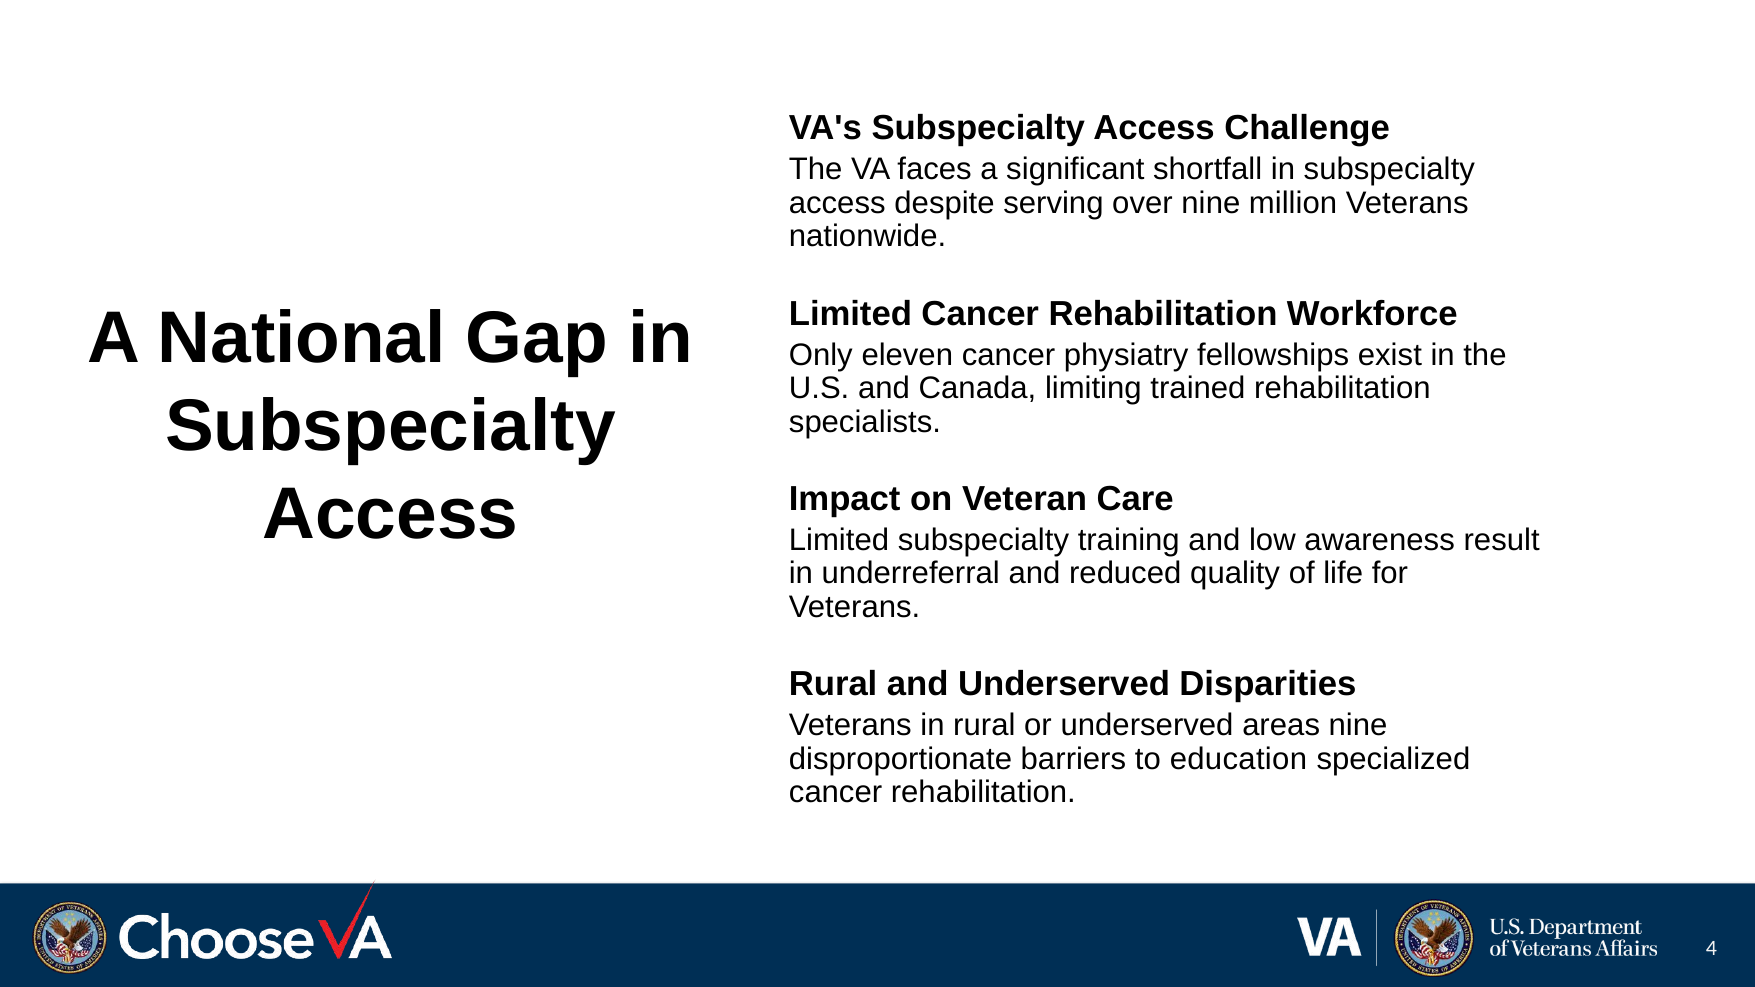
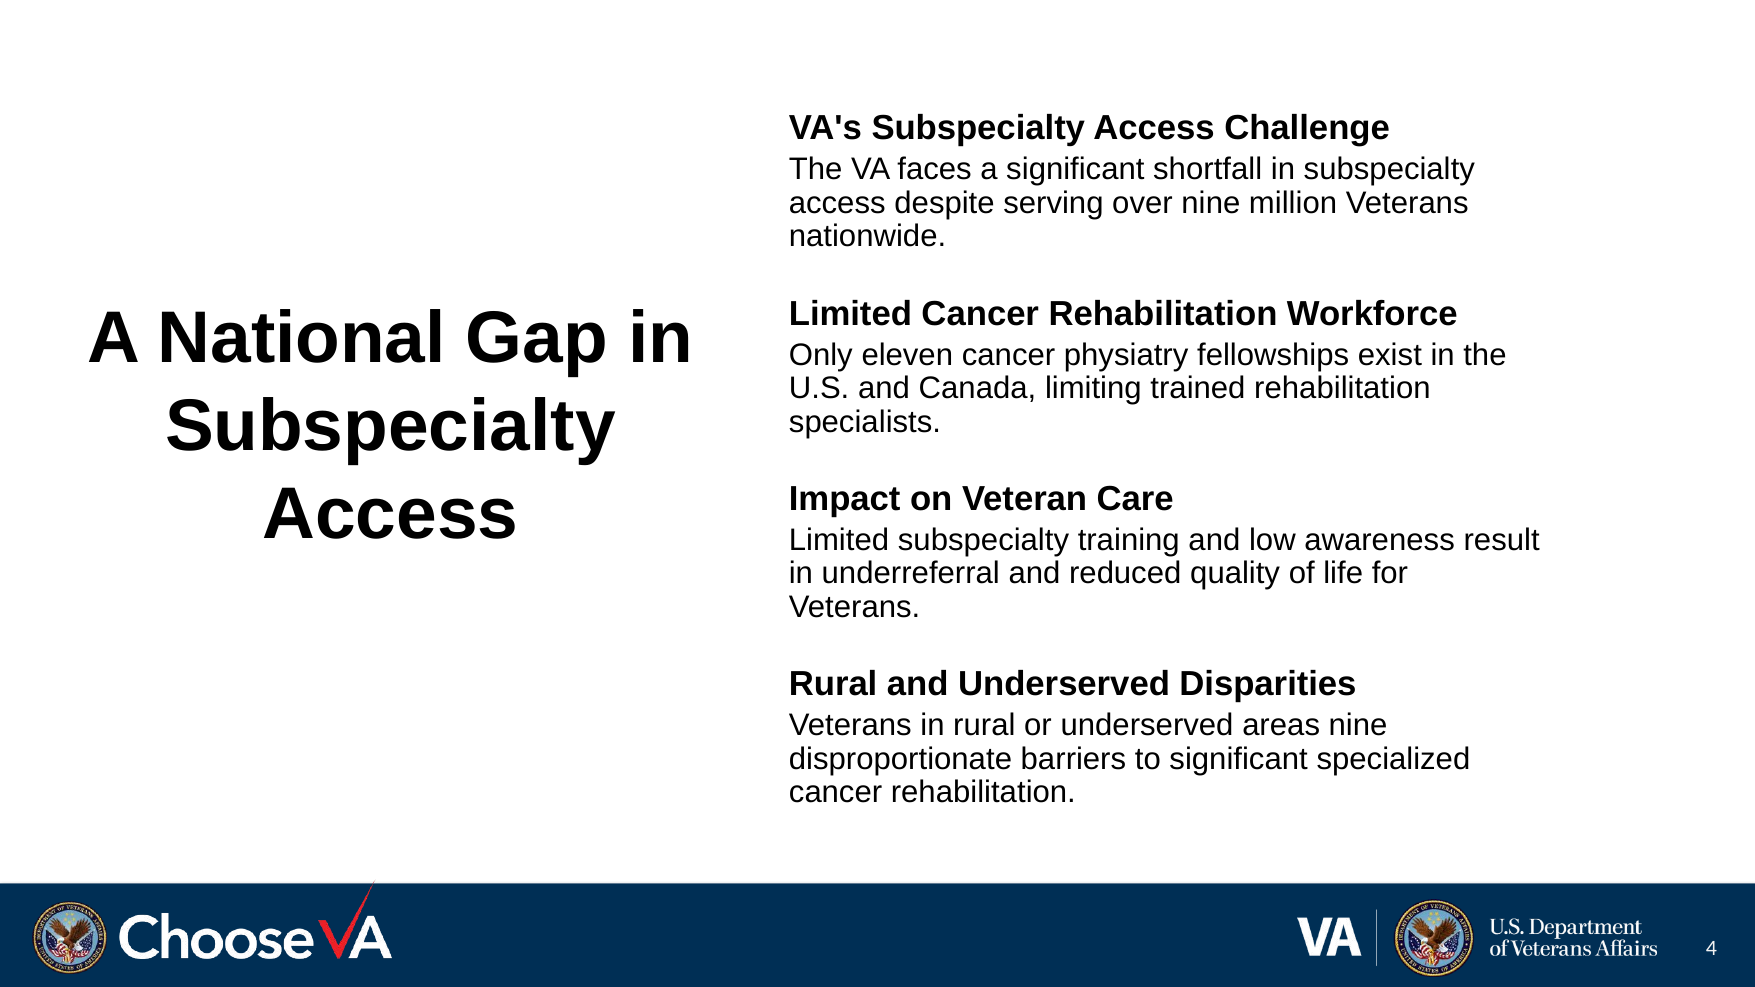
to education: education -> significant (1239, 759)
